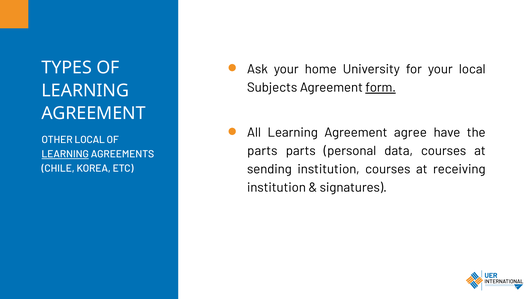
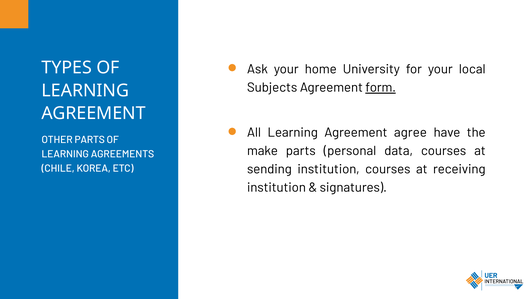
OTHER LOCAL: LOCAL -> PARTS (90, 140)
parts: parts -> make (262, 151)
LEARNING underline: present -> none (65, 154)
